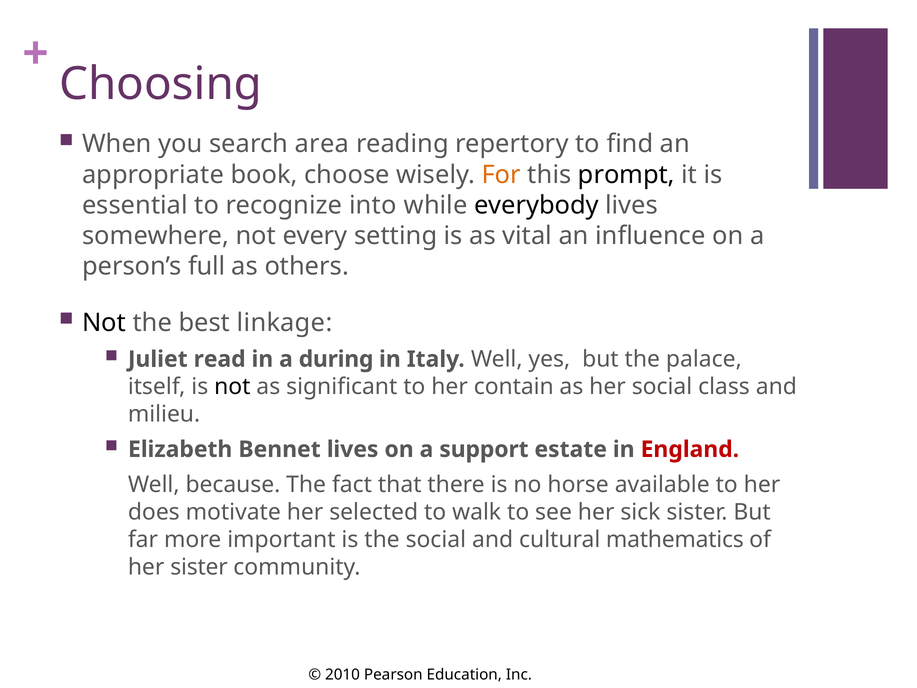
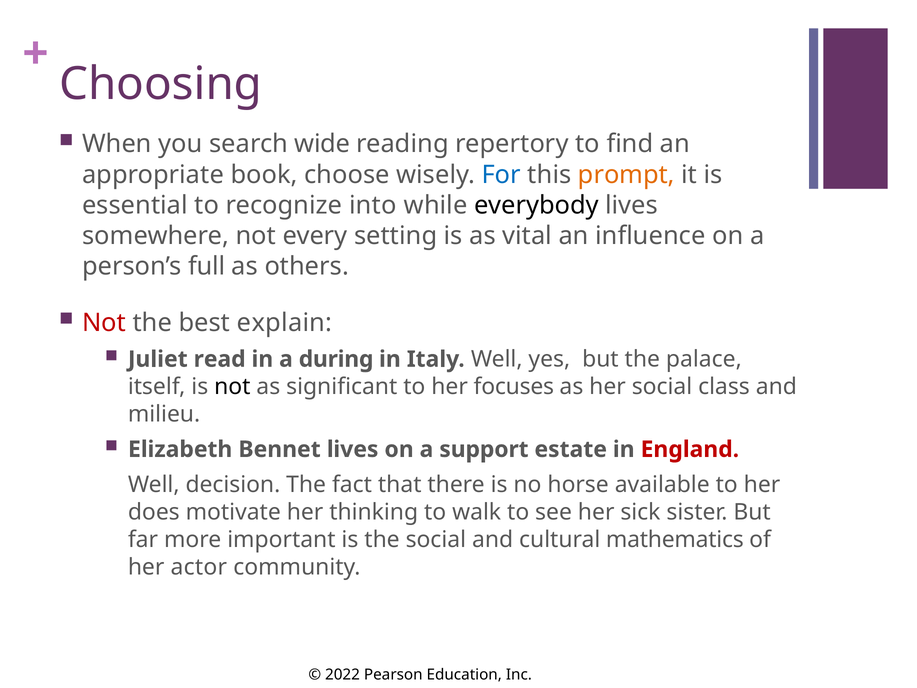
area: area -> wide (322, 144)
For colour: orange -> blue (501, 175)
prompt colour: black -> orange (626, 175)
Not colour: black -> red (104, 323)
linkage: linkage -> explain (285, 323)
contain: contain -> focuses (514, 387)
because: because -> decision (233, 484)
selected: selected -> thinking (374, 512)
her sister: sister -> actor (199, 567)
2010: 2010 -> 2022 (342, 675)
